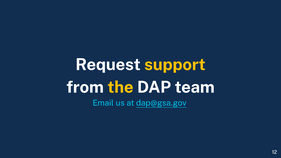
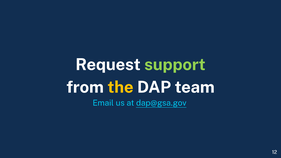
support colour: yellow -> light green (175, 65)
